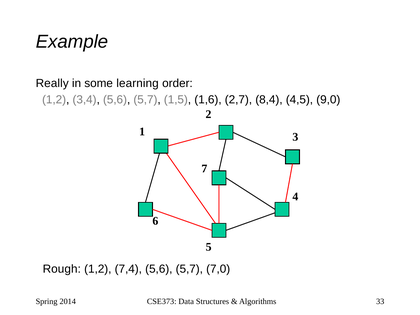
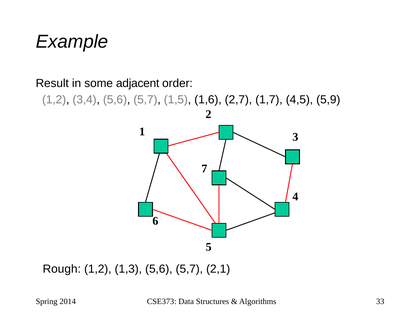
Really: Really -> Result (52, 83)
learning: learning -> adjacent (138, 83)
8,4: 8,4 -> 1,7 (269, 100)
9,0: 9,0 -> 5,9 (328, 100)
7,4: 7,4 -> 1,3 (128, 269)
7,0: 7,0 -> 2,1 (218, 269)
